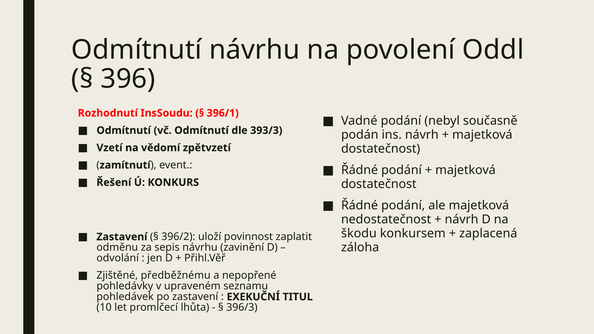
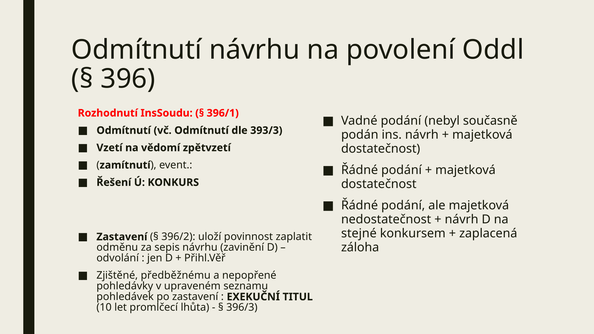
škodu: škodu -> stejné (359, 233)
